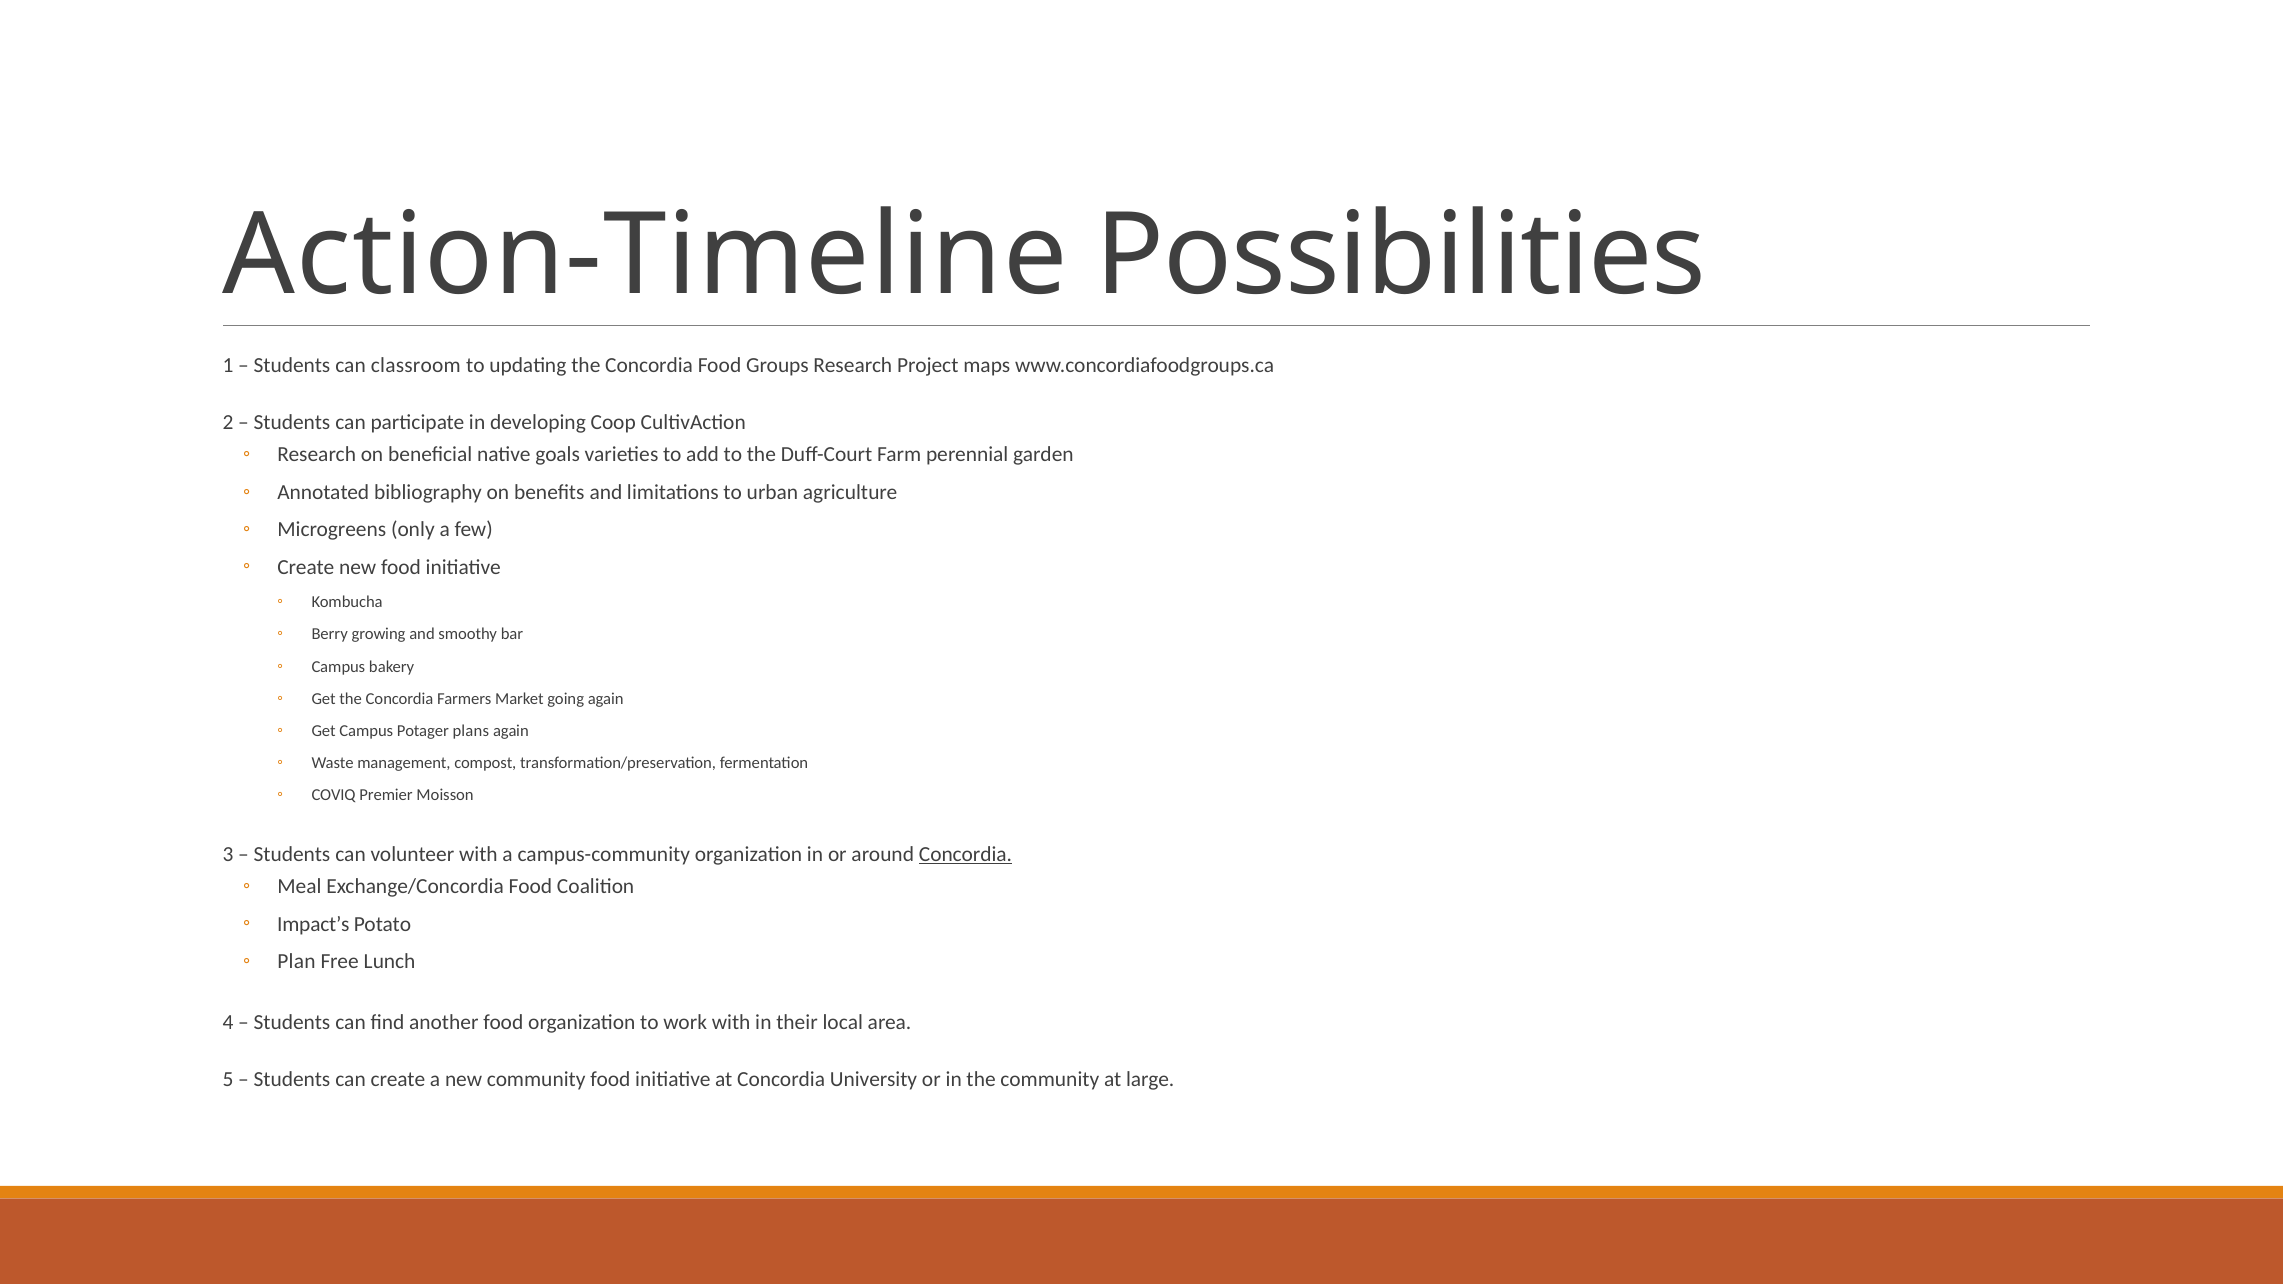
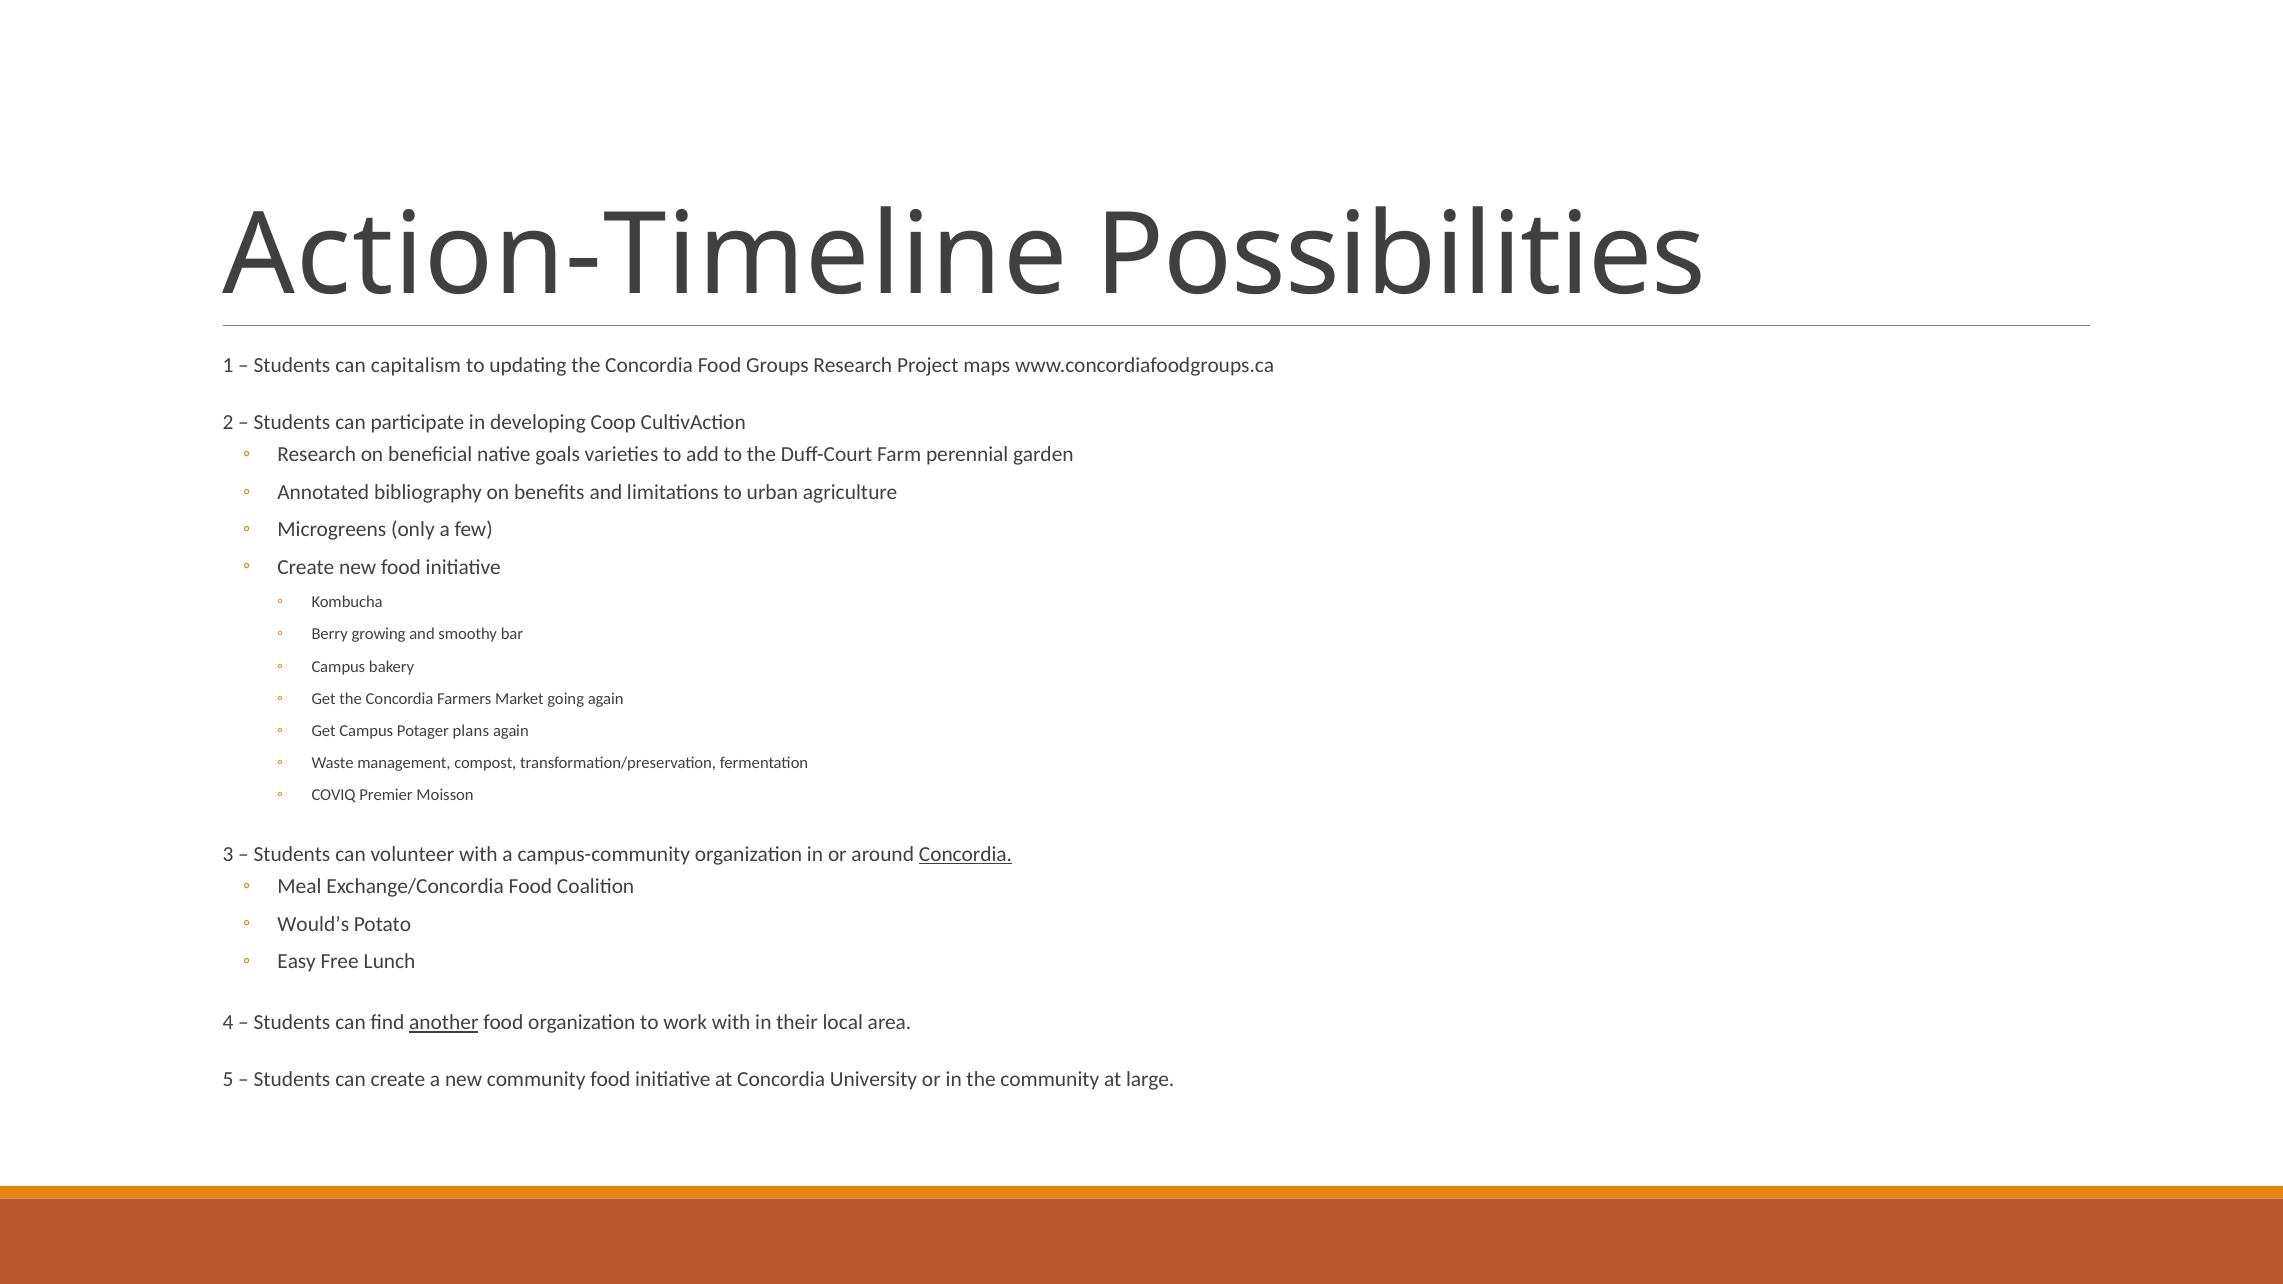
classroom: classroom -> capitalism (416, 366)
Impact’s: Impact’s -> Would’s (313, 924)
Plan: Plan -> Easy (297, 962)
another underline: none -> present (444, 1023)
